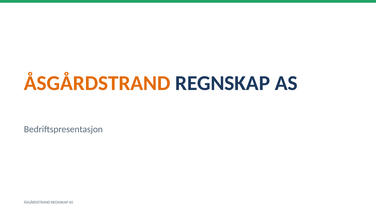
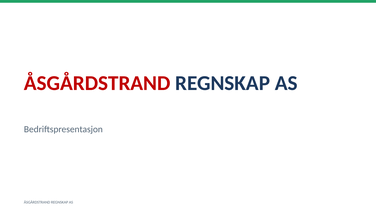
ÅSGÅRDSTRAND colour: orange -> red (97, 83)
